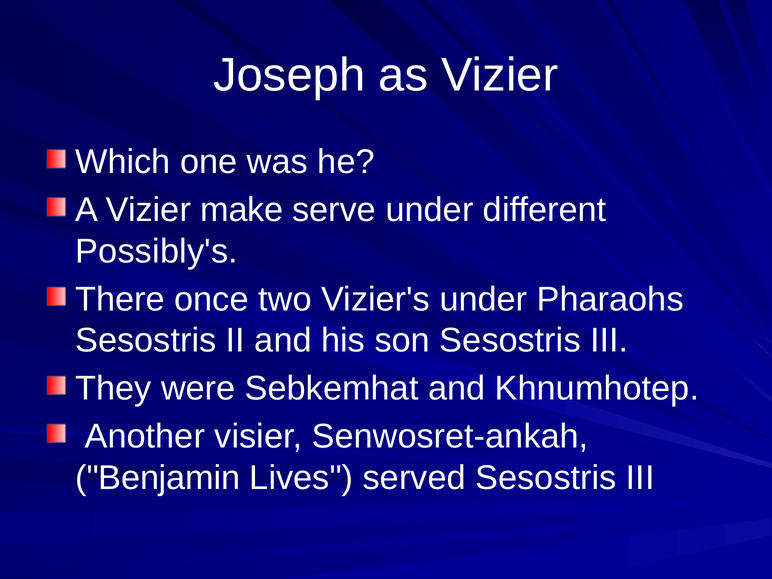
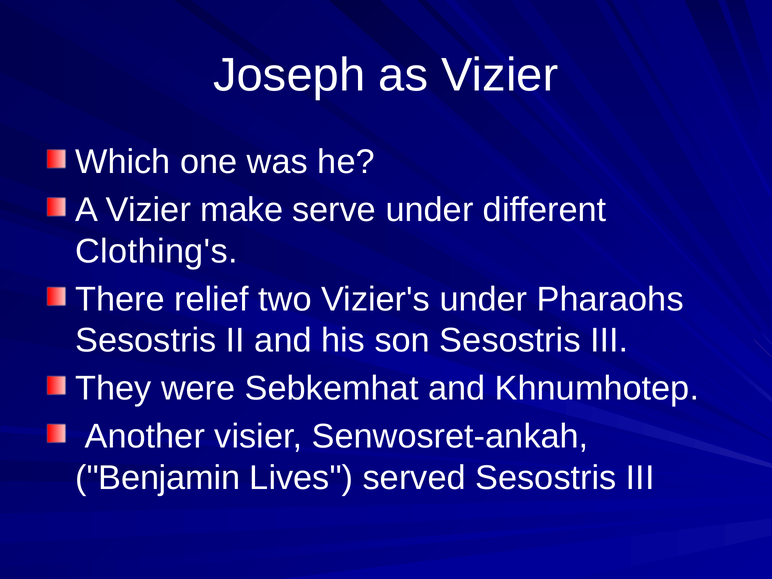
Possibly's: Possibly's -> Clothing's (157, 251)
once: once -> relief (212, 299)
